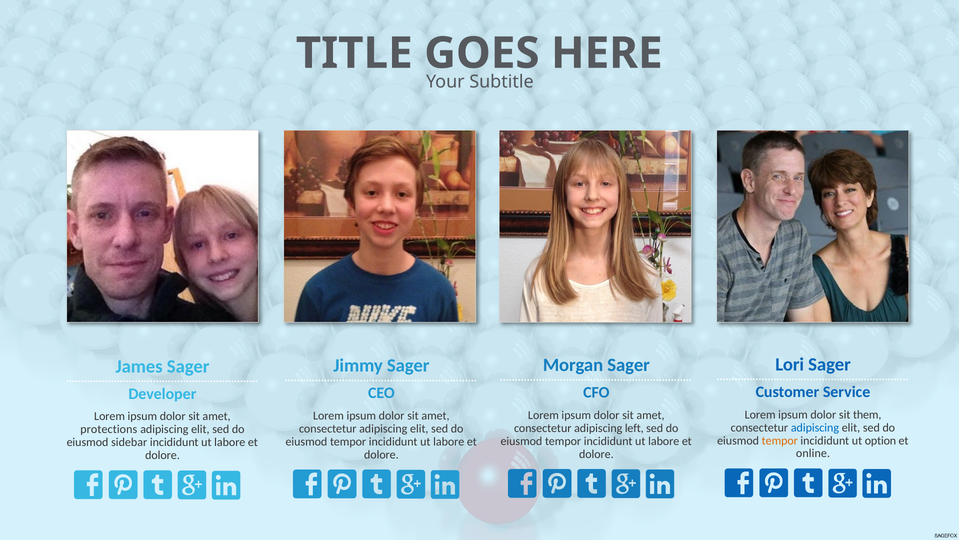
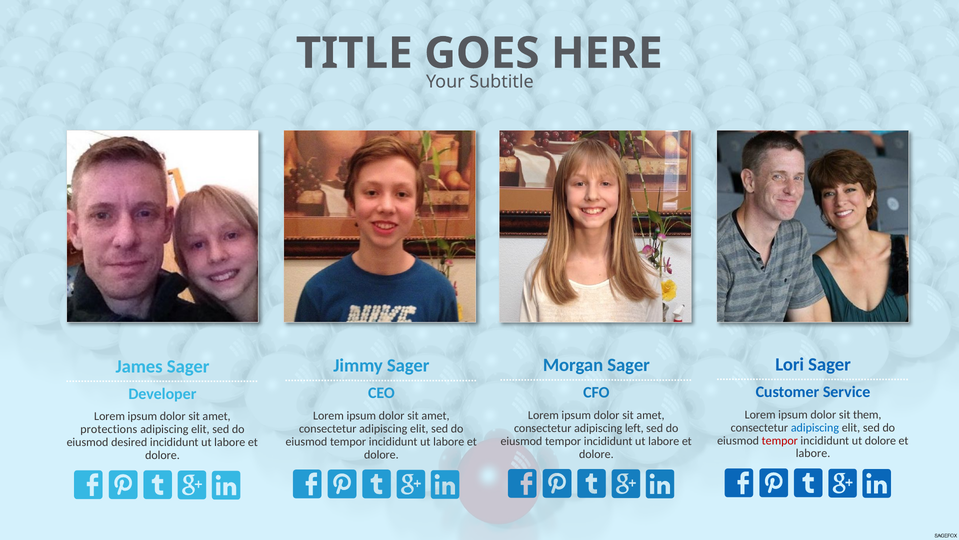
tempor colour: orange -> red (780, 440)
ut option: option -> dolore (880, 440)
sidebar: sidebar -> desired (129, 442)
online: online -> labore (813, 453)
